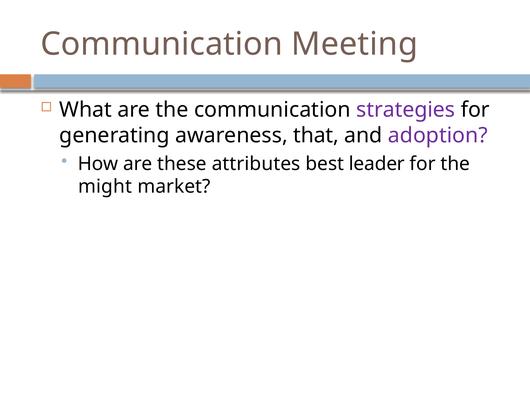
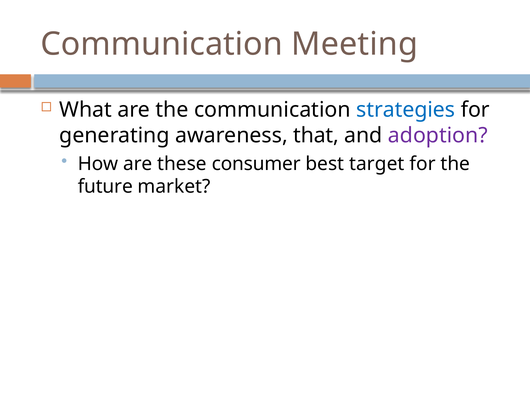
strategies colour: purple -> blue (406, 110)
attributes: attributes -> consumer (256, 163)
leader: leader -> target (377, 163)
might: might -> future (105, 186)
